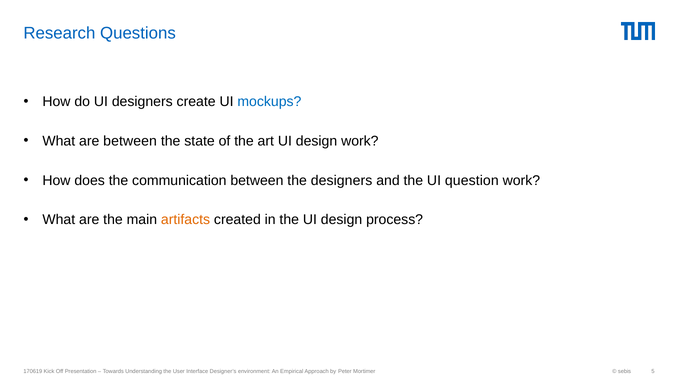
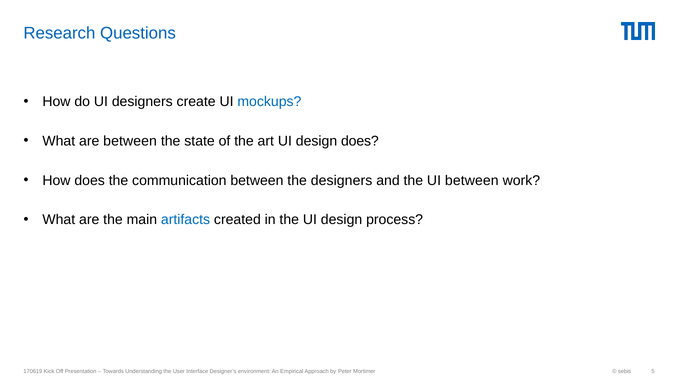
design work: work -> does (360, 141)
UI question: question -> between (472, 180)
artifacts colour: orange -> blue (186, 219)
